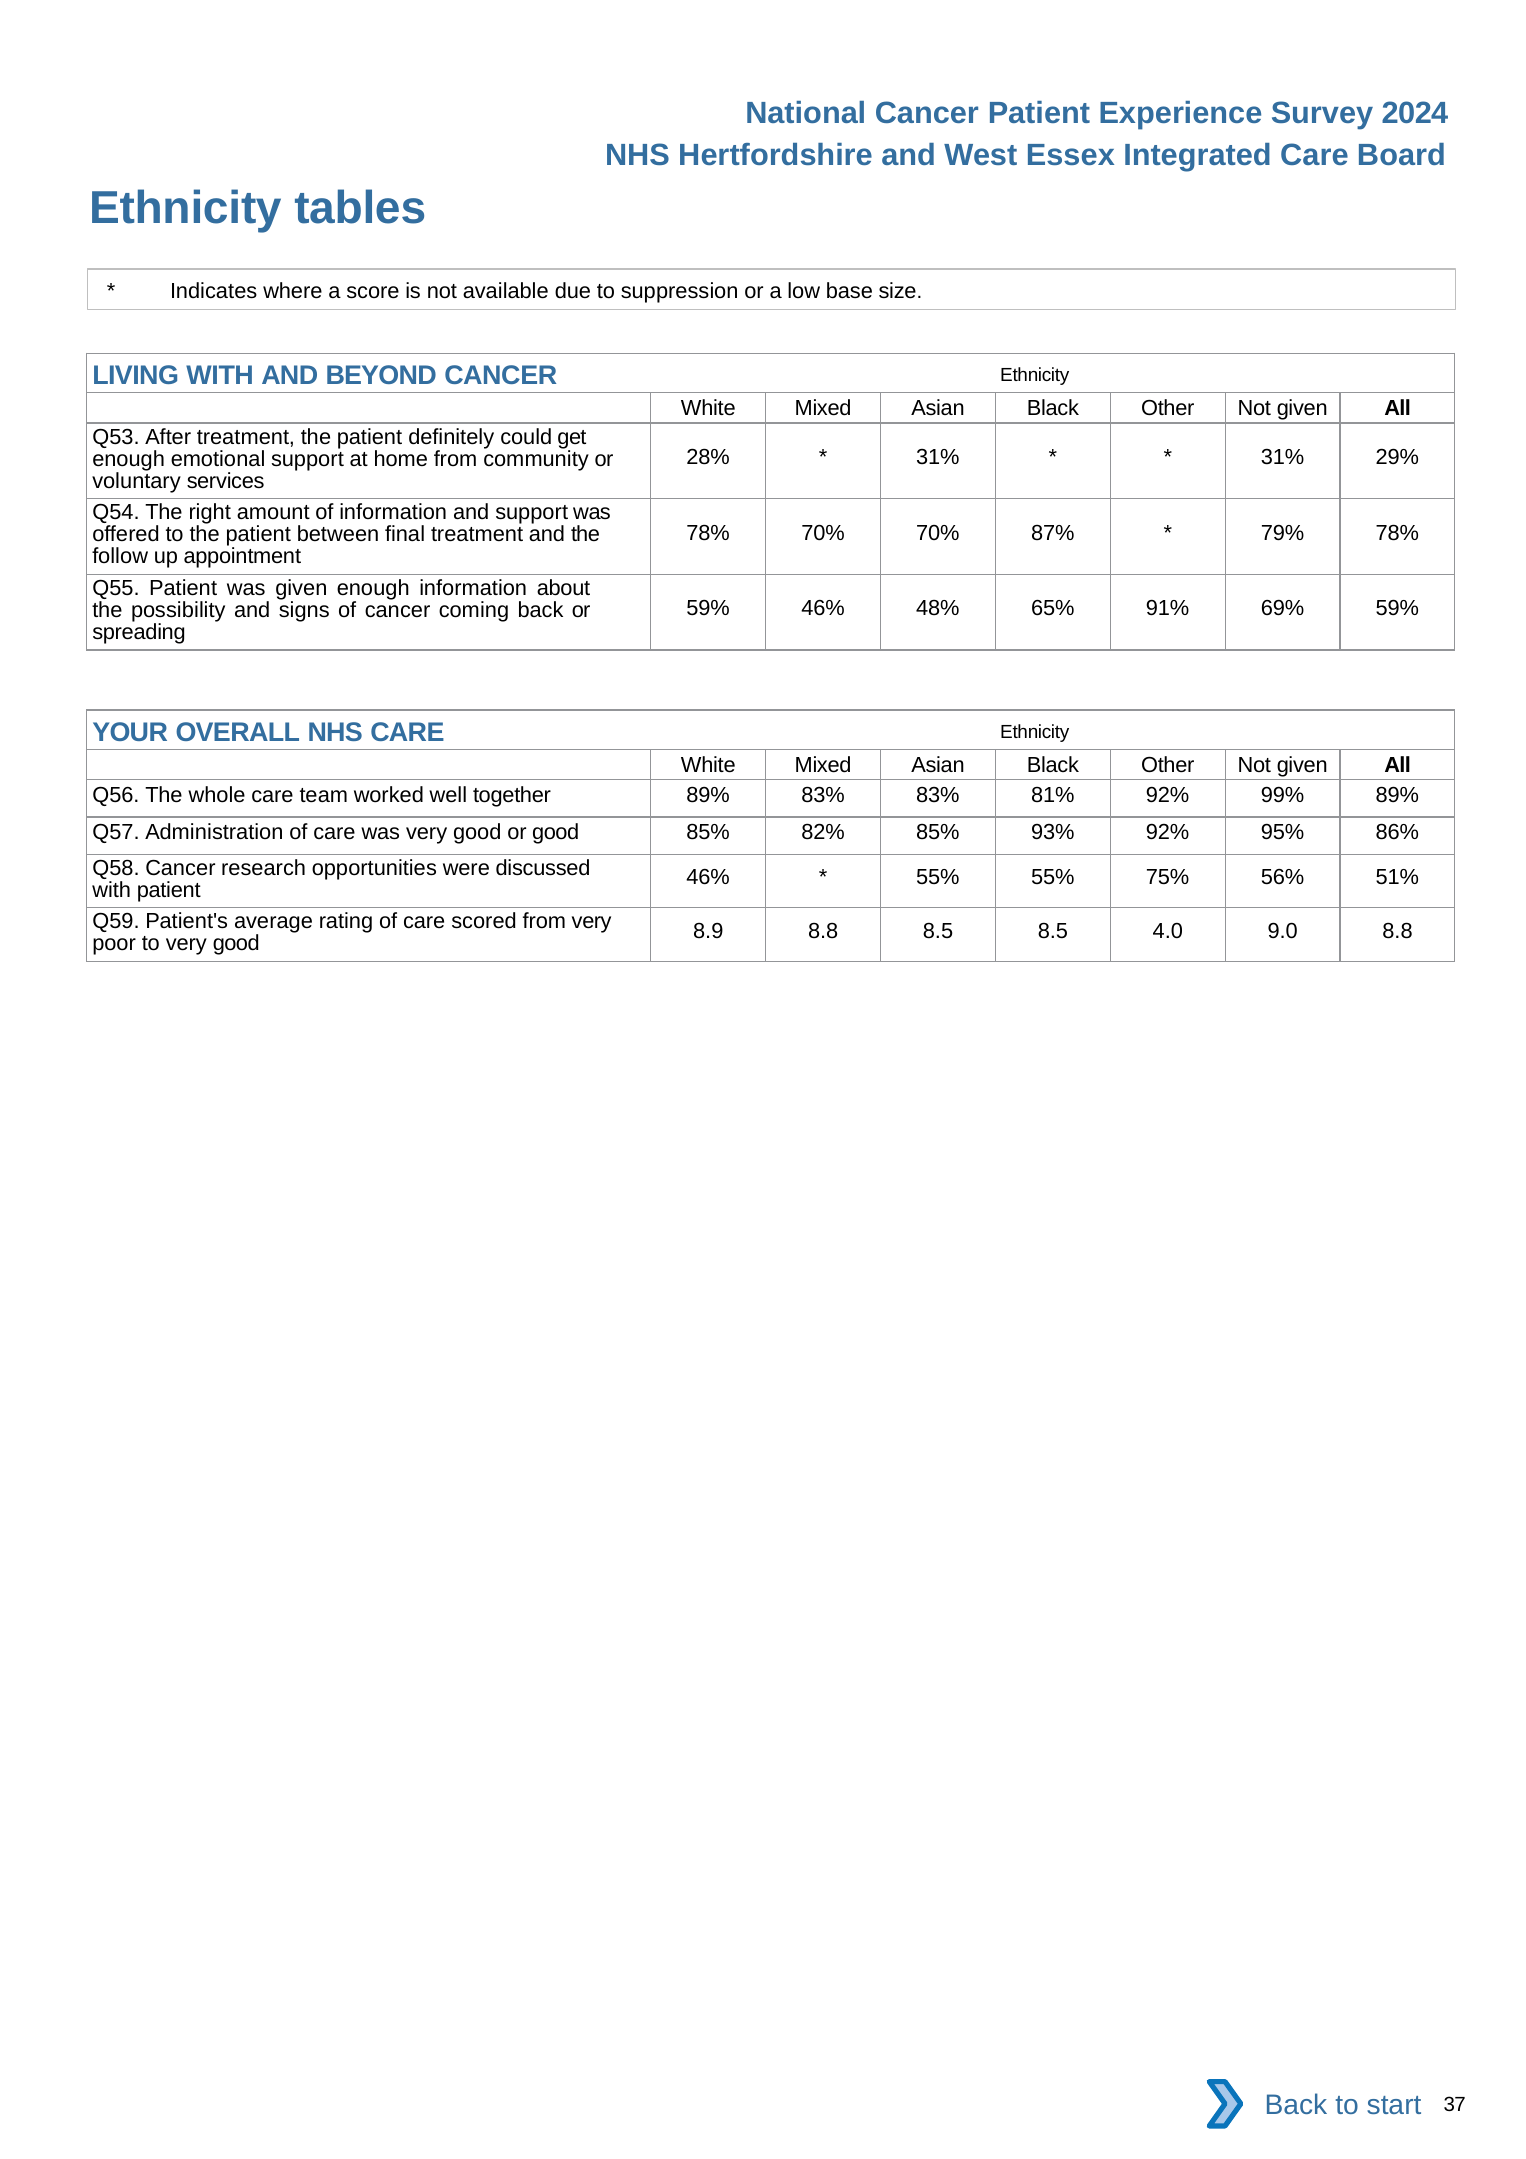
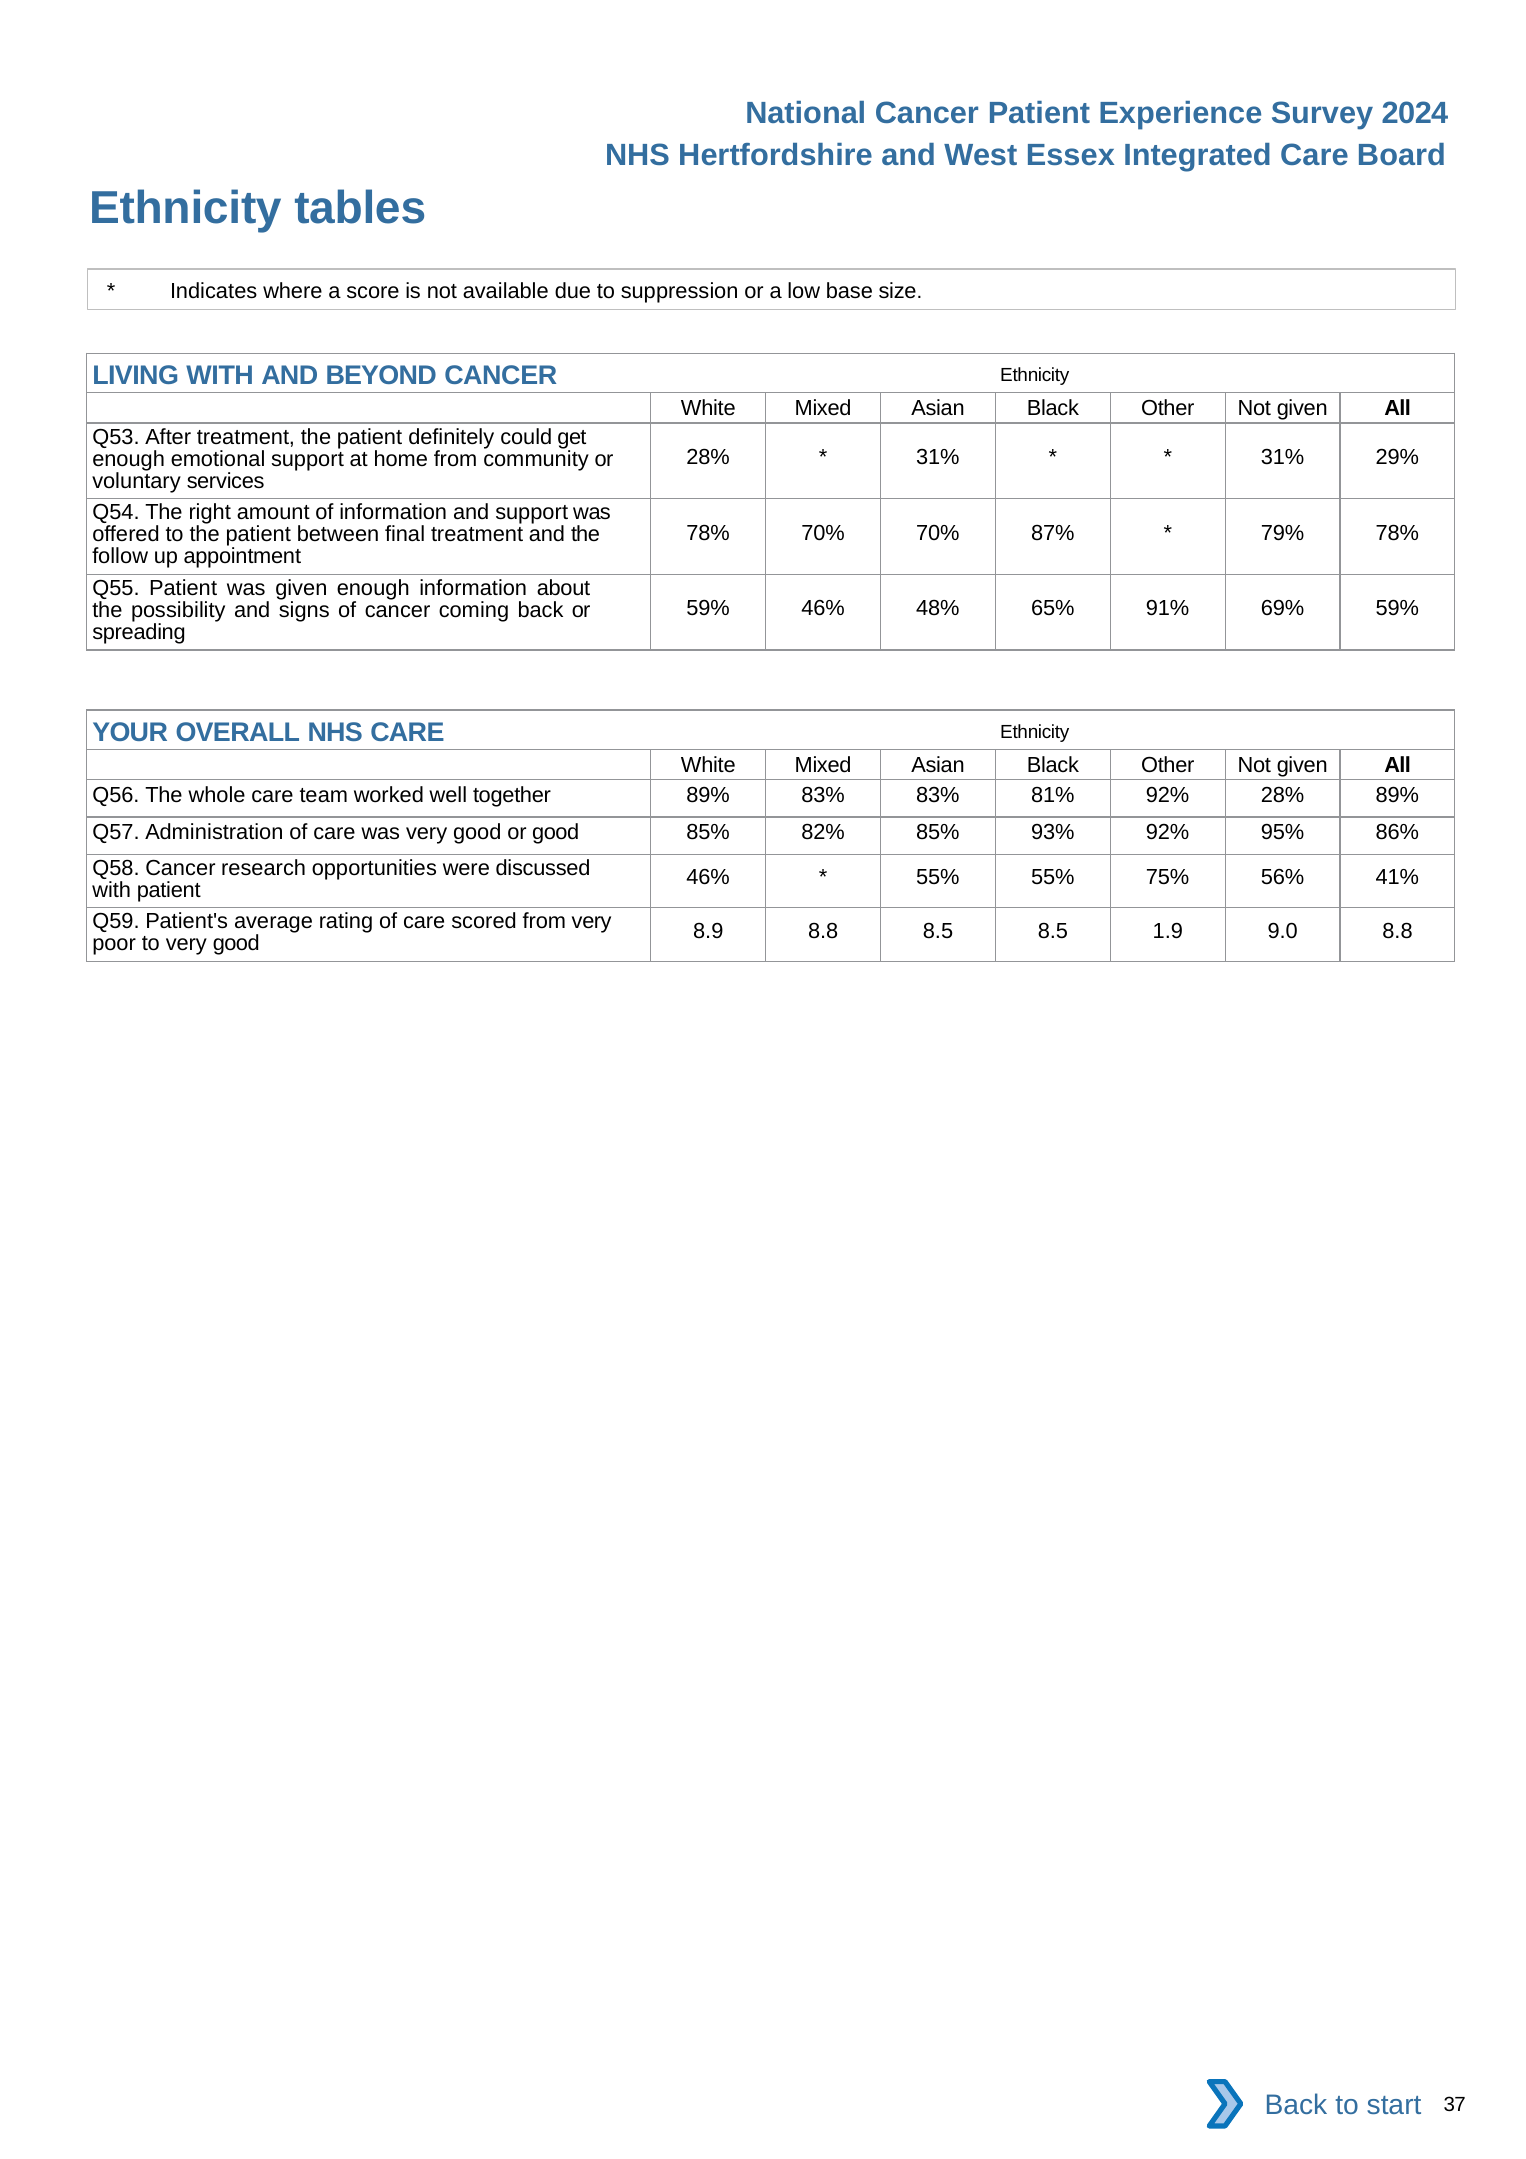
92% 99%: 99% -> 28% (1283, 795)
51%: 51% -> 41% (1397, 878)
4.0: 4.0 -> 1.9 (1168, 931)
